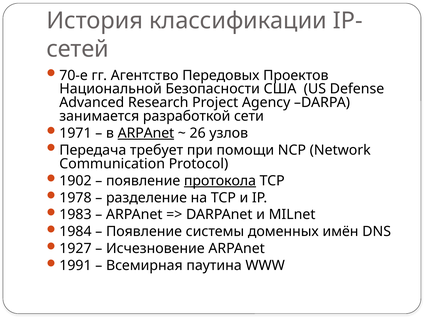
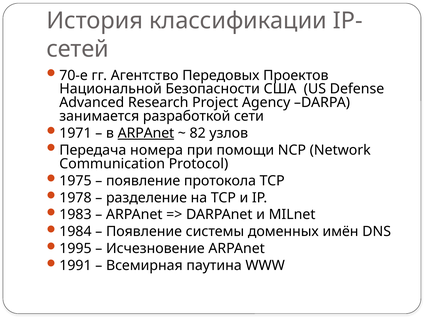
26: 26 -> 82 (198, 133)
требует: требует -> номера (157, 150)
1902: 1902 -> 1975 (75, 181)
протокола underline: present -> none (220, 181)
1927: 1927 -> 1995 (75, 249)
